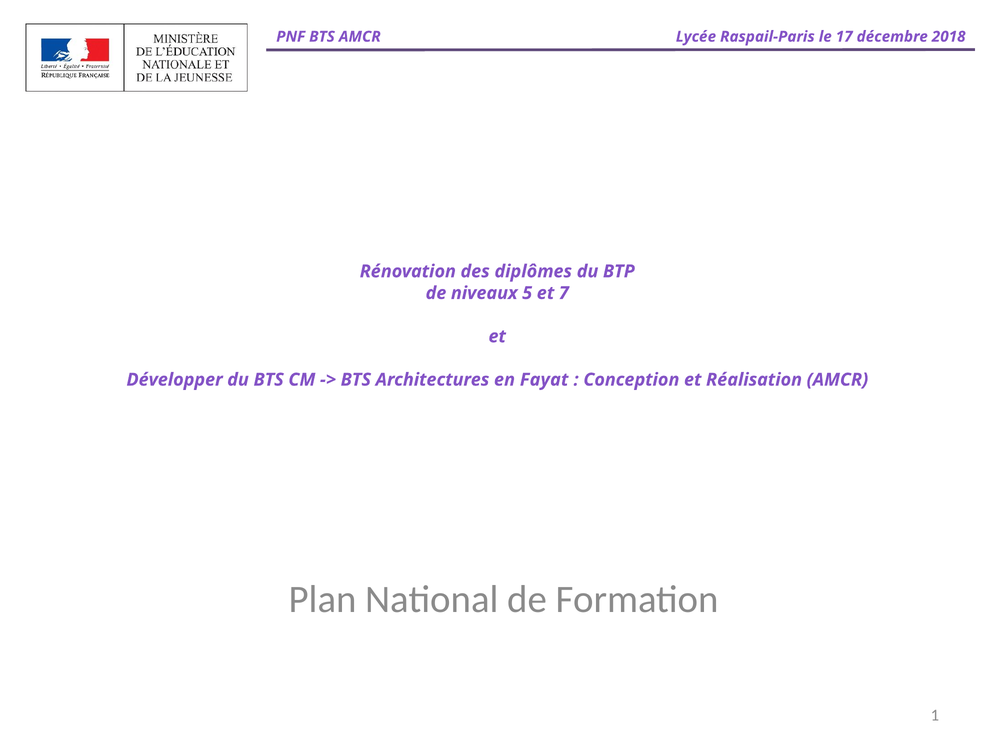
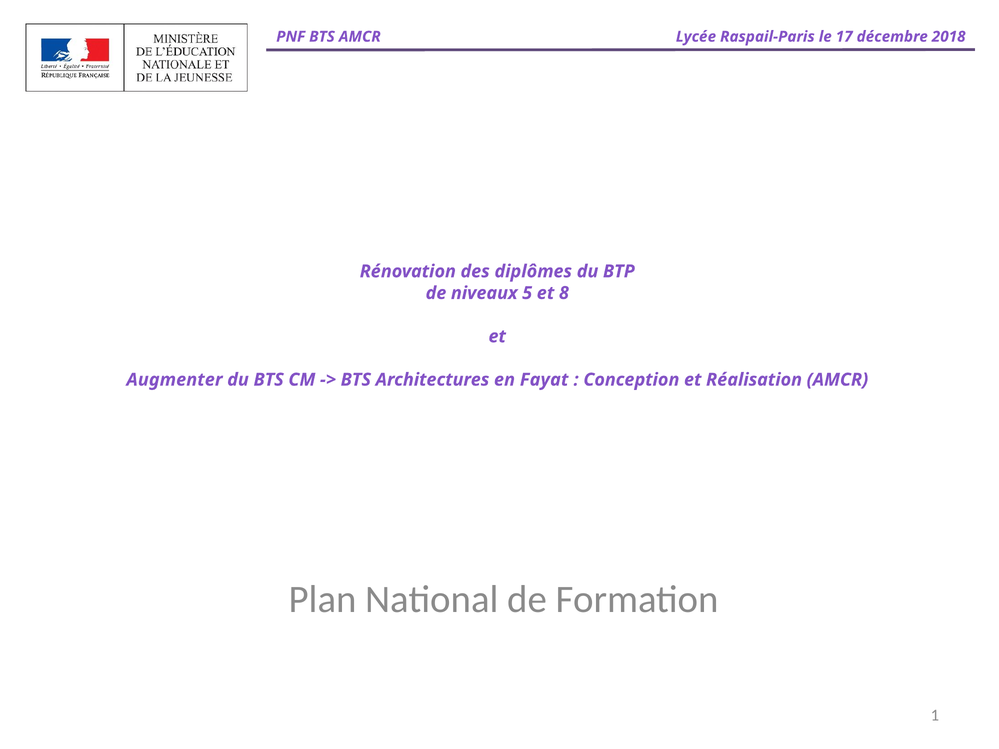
7: 7 -> 8 (564, 293)
Développer: Développer -> Augmenter (174, 380)
